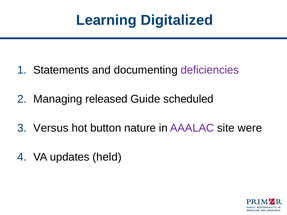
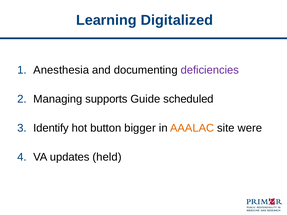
Statements: Statements -> Anesthesia (61, 70)
released: released -> supports (106, 99)
Versus: Versus -> Identify (51, 128)
nature: nature -> bigger (140, 128)
AAALAC colour: purple -> orange (192, 128)
